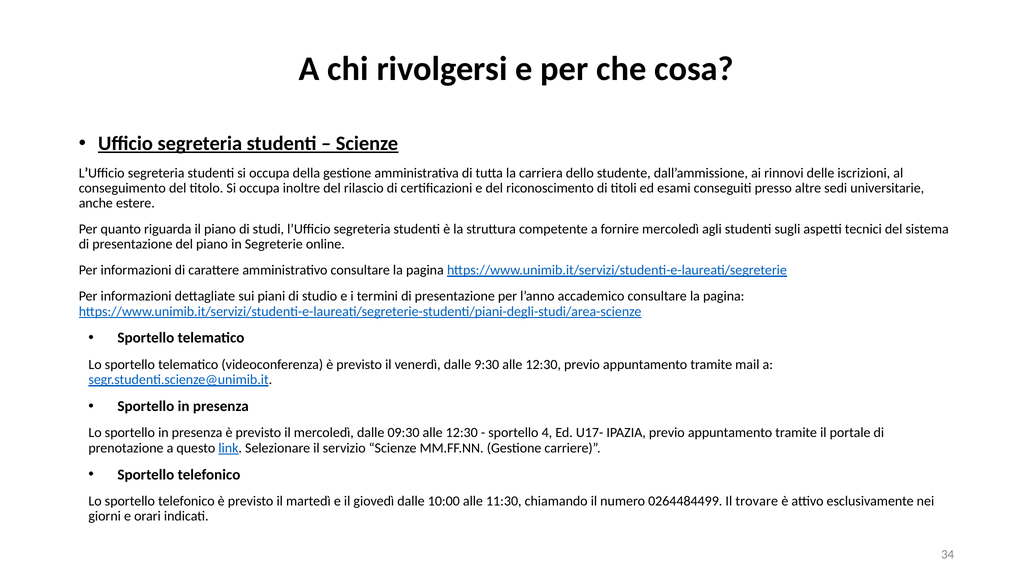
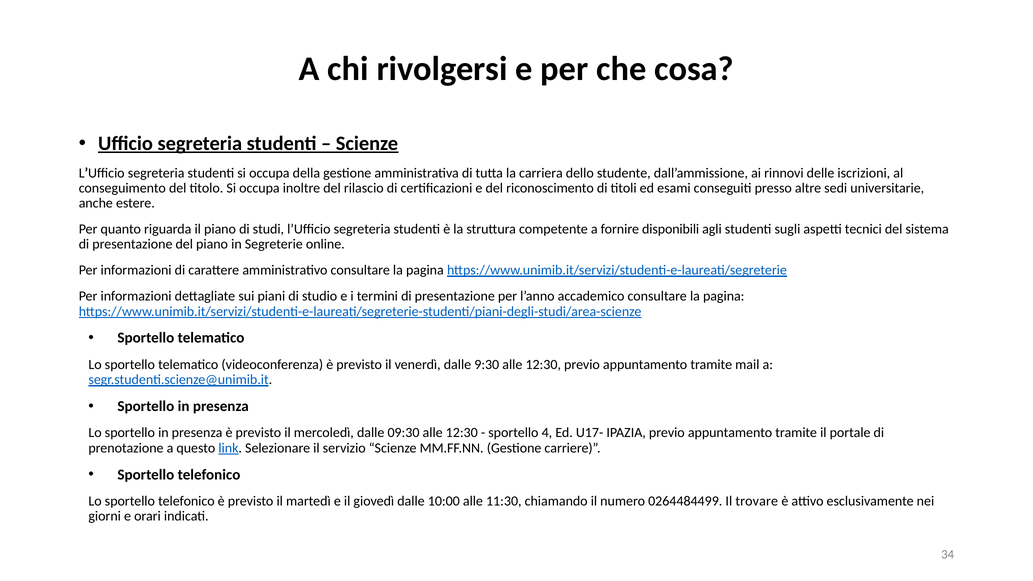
fornire mercoledì: mercoledì -> disponibili (671, 229)
